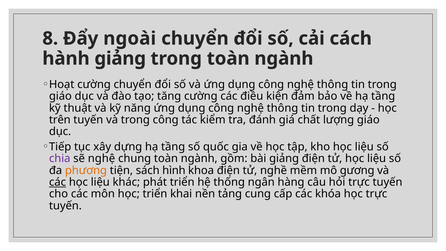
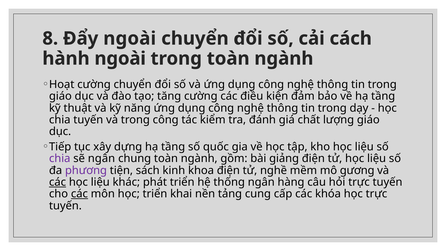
hành giảng: giảng -> ngoài (120, 58)
trên: trên -> chia (60, 120)
sẽ nghệ: nghệ -> ngân (102, 158)
phương colour: orange -> purple (86, 170)
hình: hình -> kinh (174, 170)
các underline: none -> present (79, 194)
